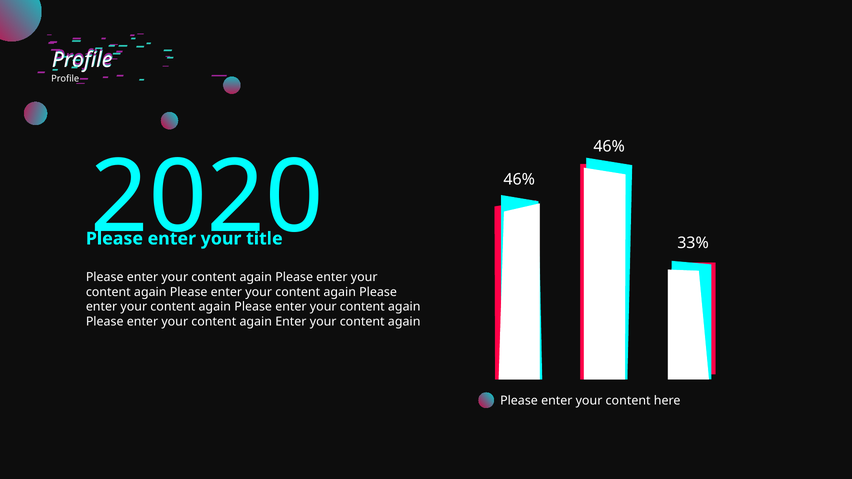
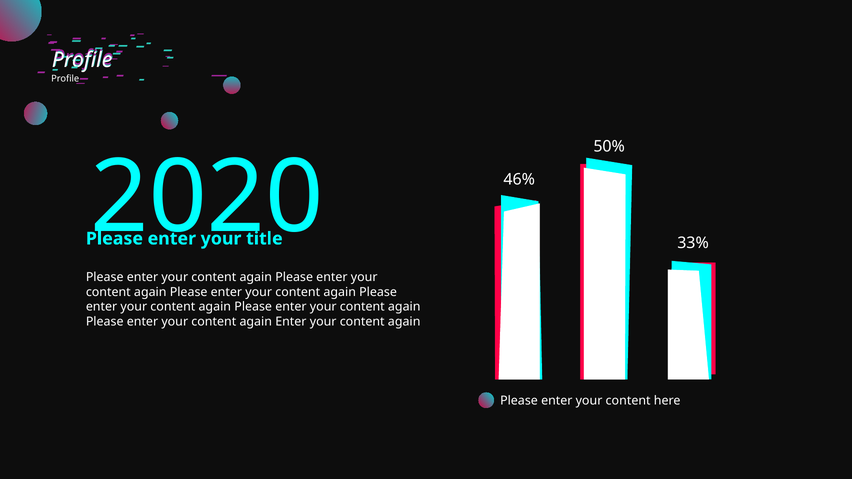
46%: 46% -> 50% (609, 147)
